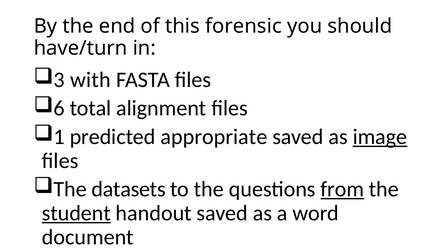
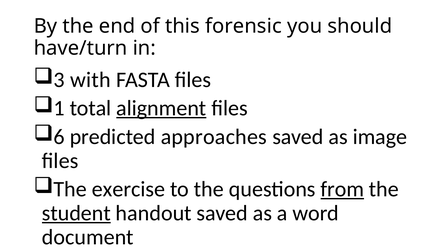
6: 6 -> 1 (59, 108)
alignment underline: none -> present (161, 108)
1: 1 -> 6 (59, 137)
appropriate: appropriate -> approaches (214, 137)
image underline: present -> none (380, 137)
datasets: datasets -> exercise (129, 189)
